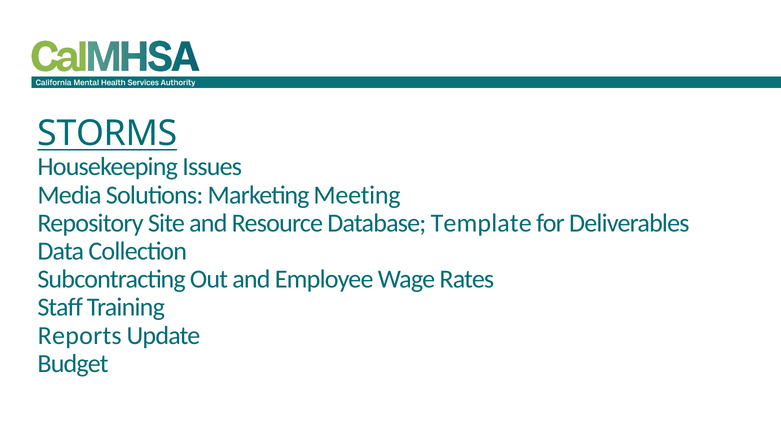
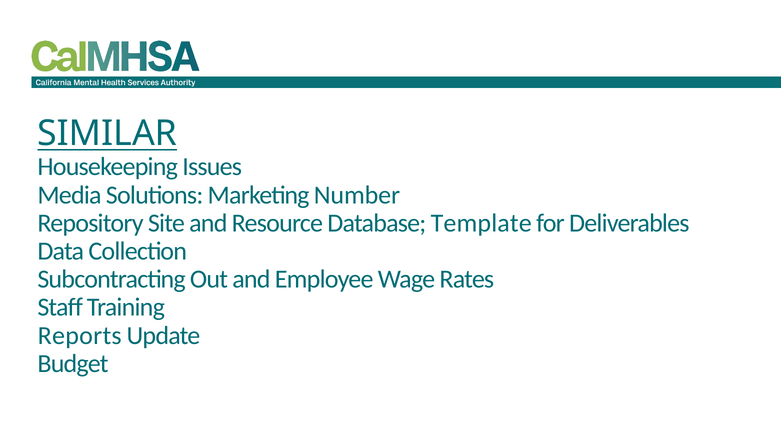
STORMS: STORMS -> SIMILAR (107, 133)
Meeting: Meeting -> Number (357, 195)
